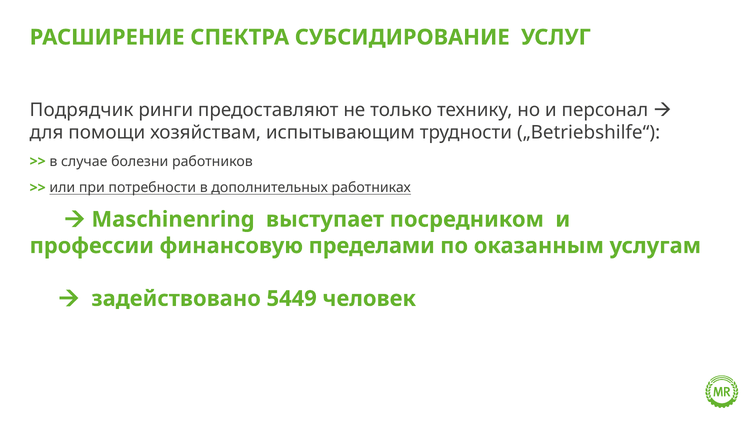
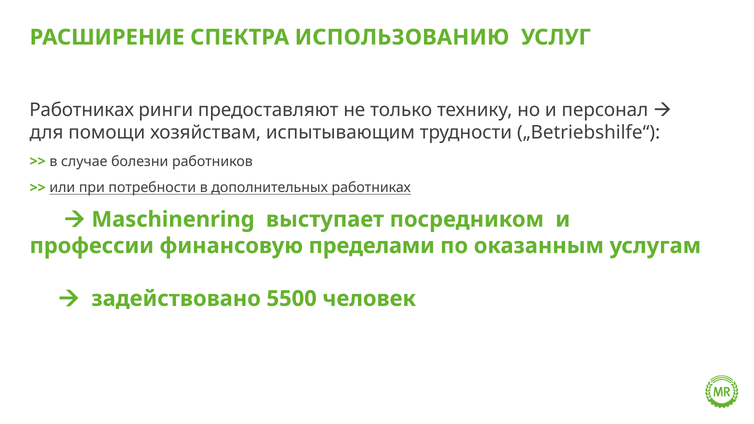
СУБСИДИРОВАНИЕ: СУБСИДИРОВАНИЕ -> ИСПОЛЬЗОВАНИЮ (402, 37)
Подрядчик: Подрядчик -> Работниках (82, 110)
5449: 5449 -> 5500 (292, 299)
